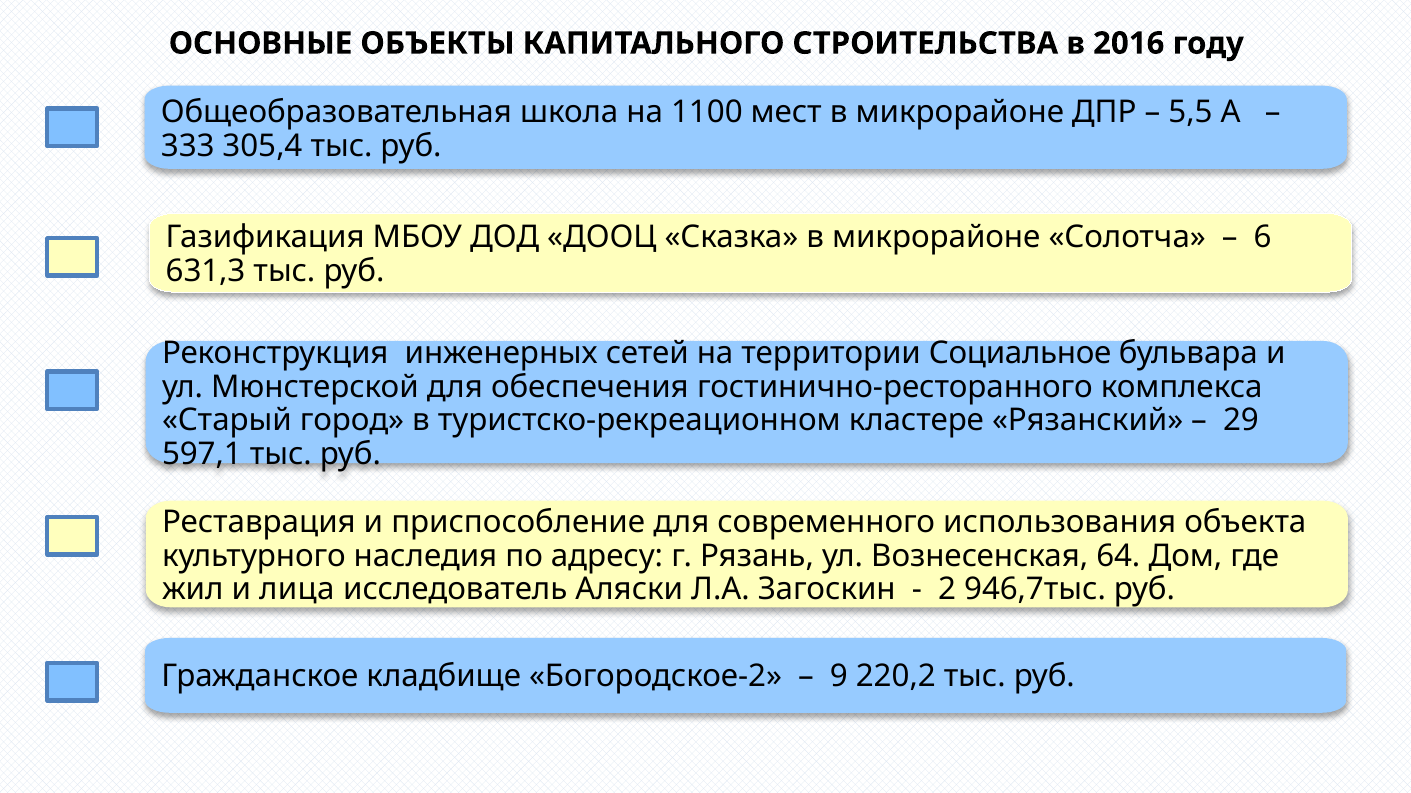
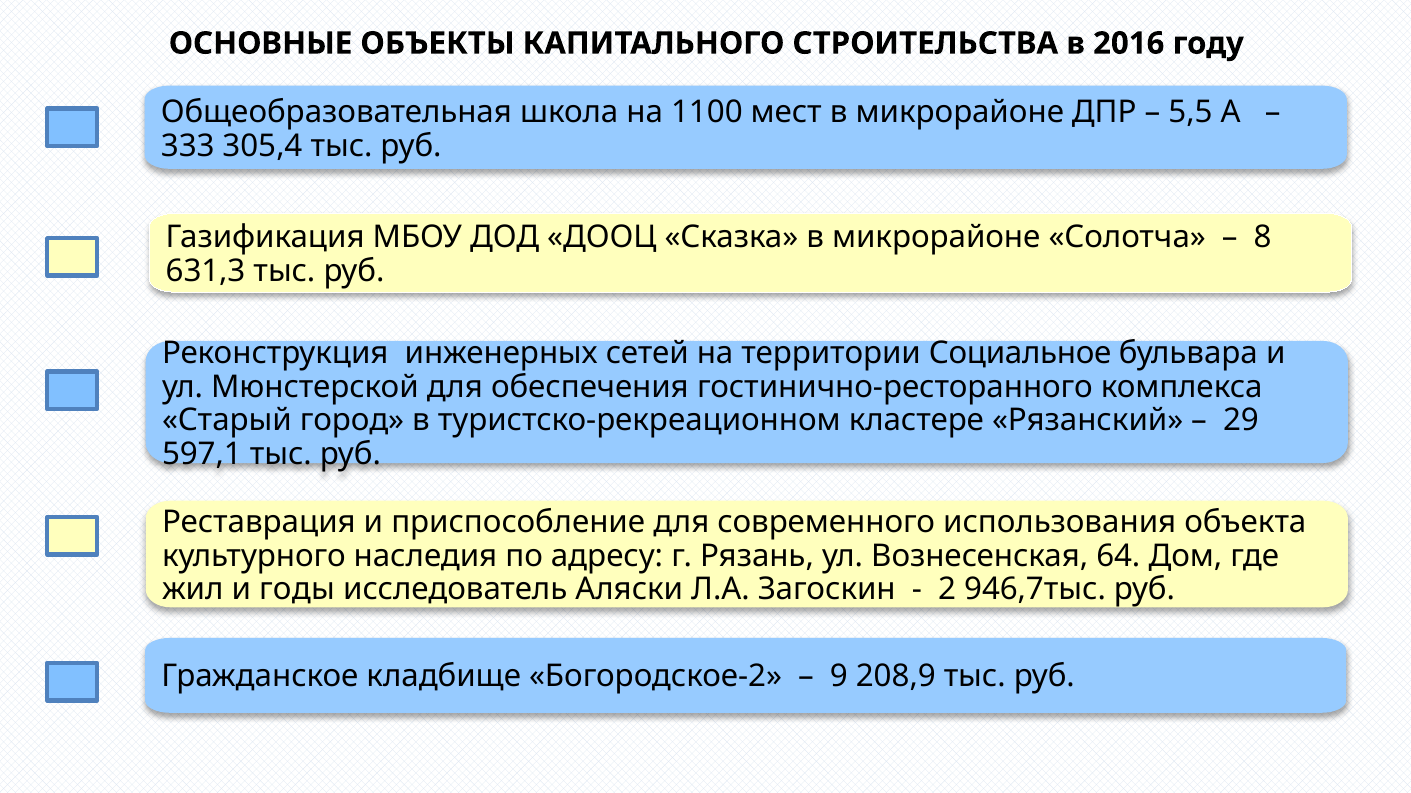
6: 6 -> 8 (1263, 238)
лица: лица -> годы (297, 590)
220,2: 220,2 -> 208,9 (896, 677)
